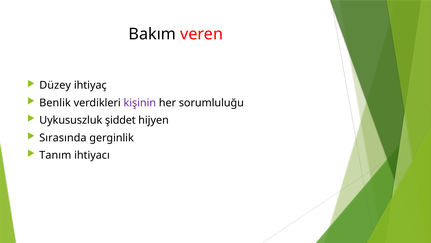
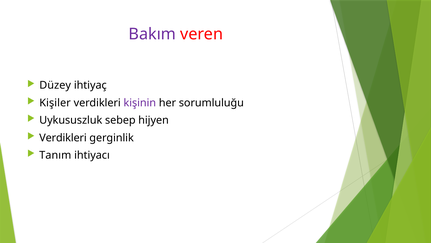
Bakım colour: black -> purple (152, 34)
Benlik: Benlik -> Kişiler (55, 103)
şiddet: şiddet -> sebep (120, 120)
Sırasında: Sırasında -> Verdikleri (63, 137)
